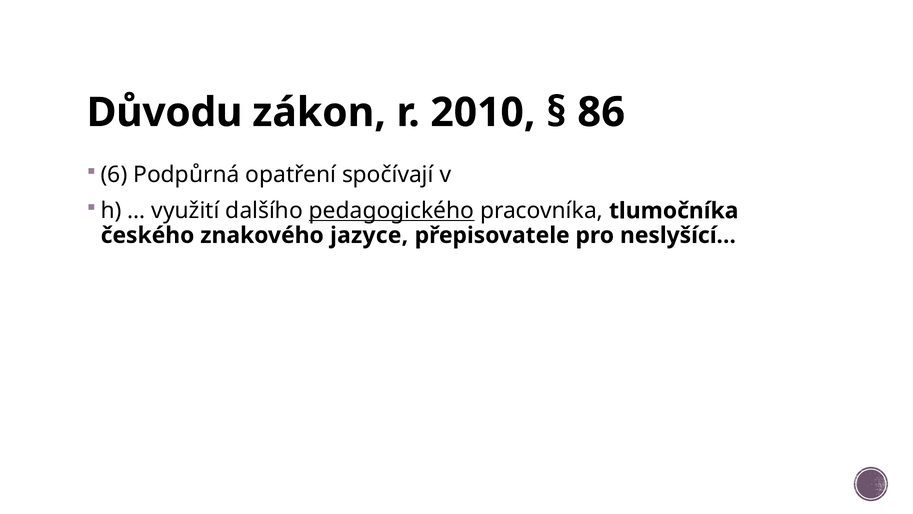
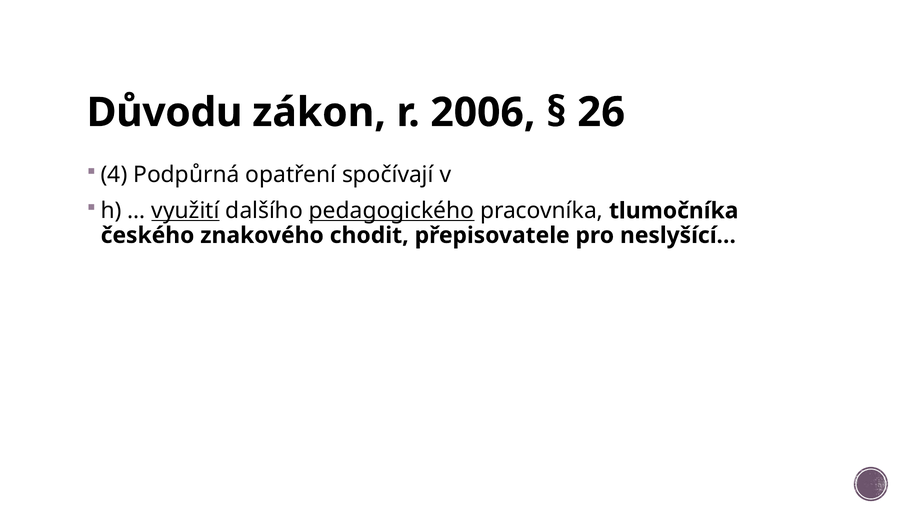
2010: 2010 -> 2006 (483, 112)
86: 86 -> 26 (601, 112)
6: 6 -> 4 (114, 174)
využití underline: none -> present (185, 211)
jazyce: jazyce -> chodit (369, 235)
